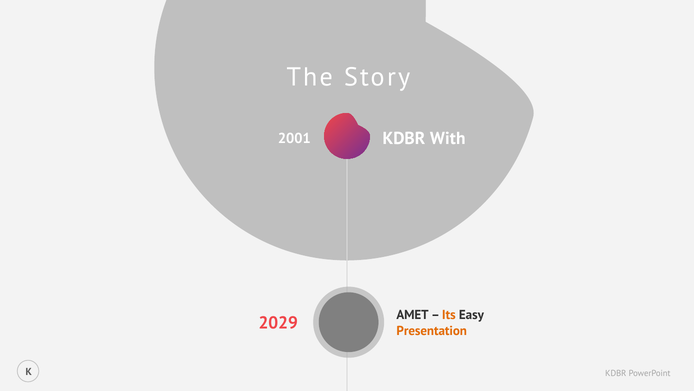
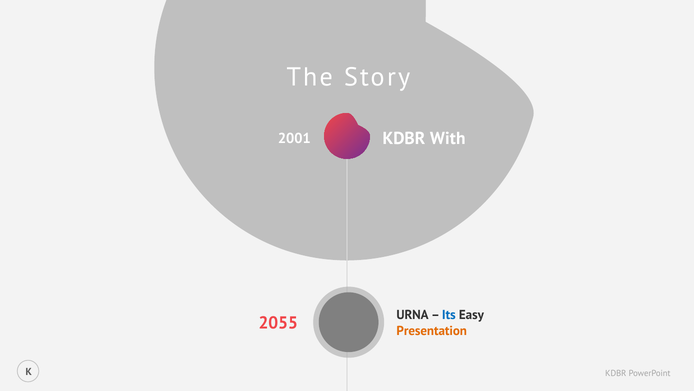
AMET: AMET -> URNA (413, 315)
Its colour: orange -> blue (449, 315)
2029: 2029 -> 2055 (278, 323)
